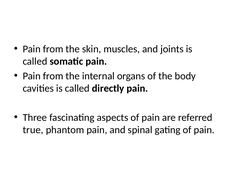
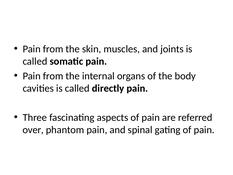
true: true -> over (33, 130)
